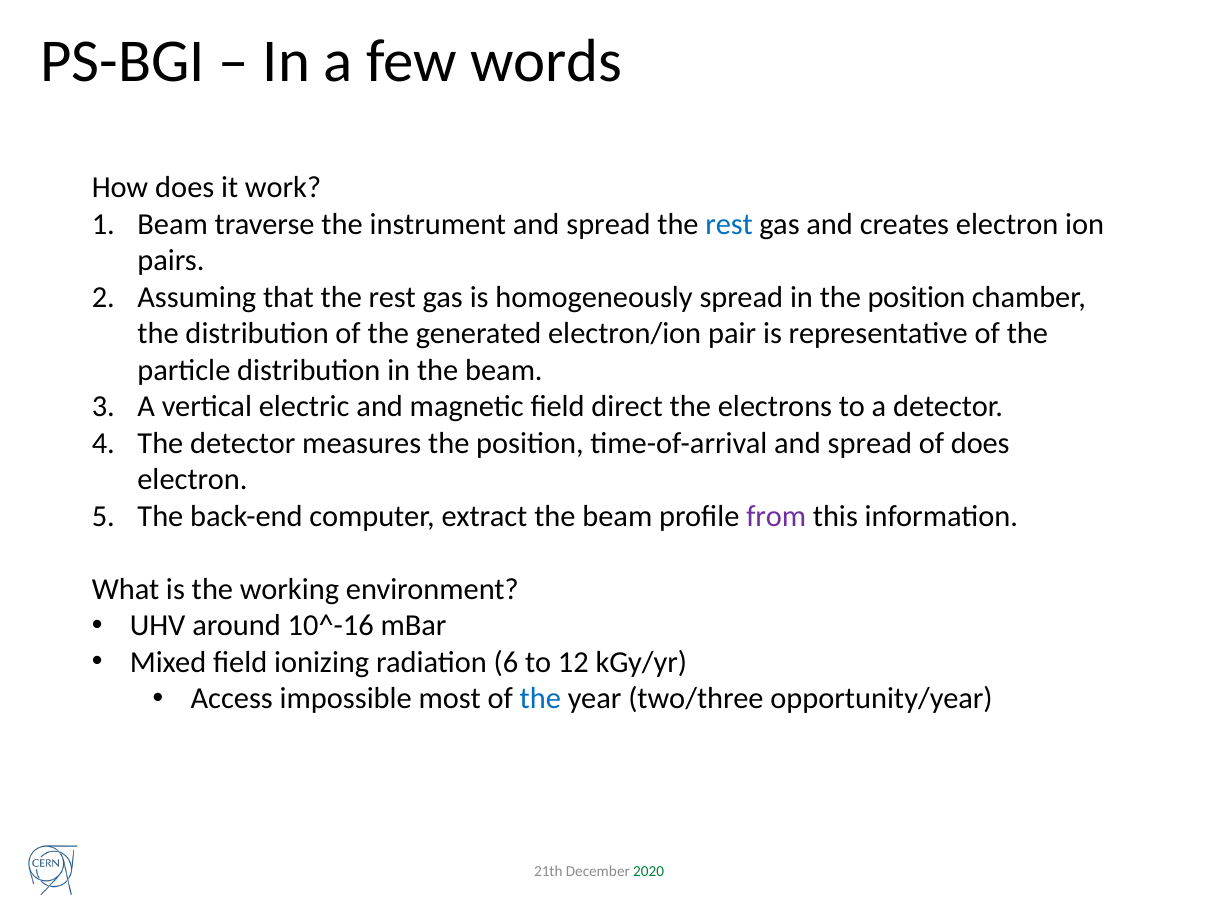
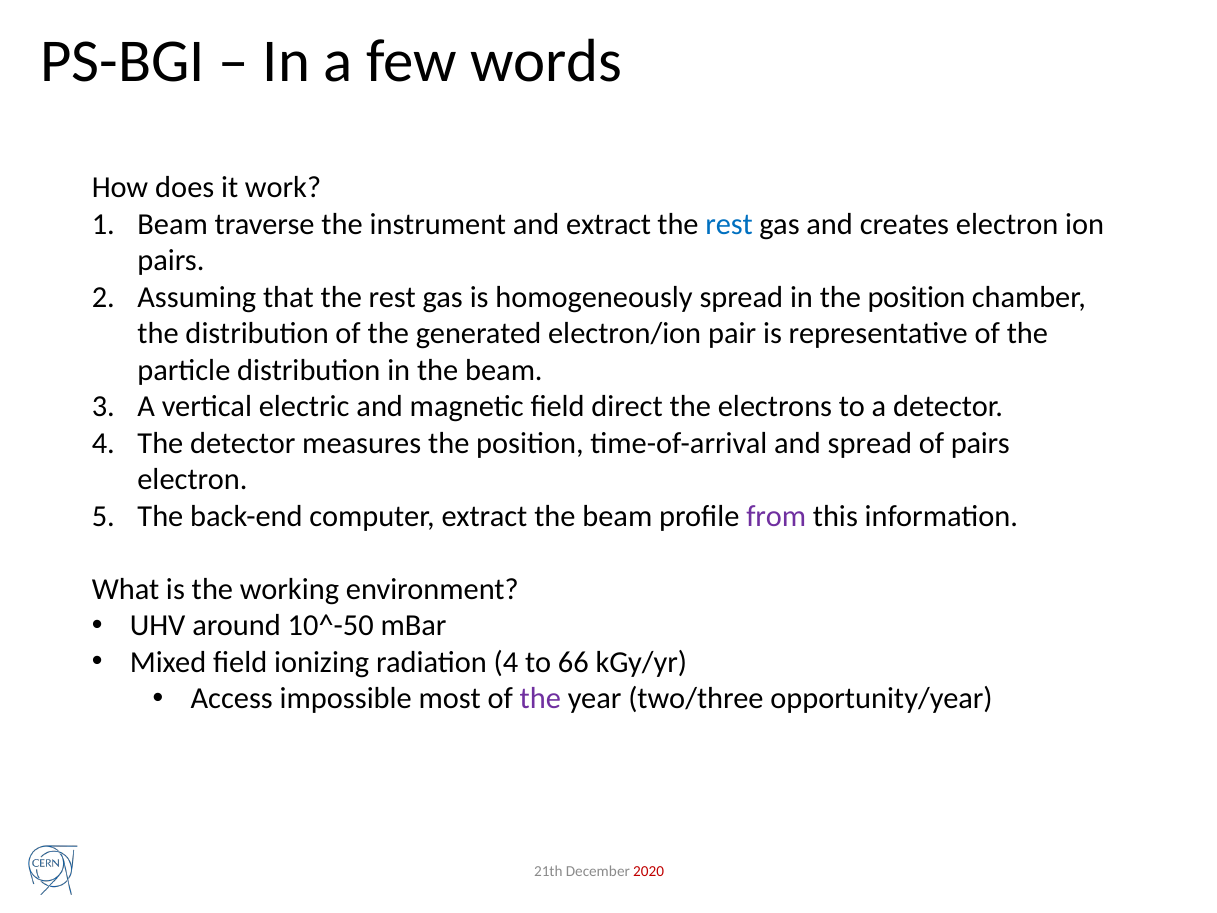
instrument and spread: spread -> extract (609, 224)
of does: does -> pairs (980, 443)
10^-16: 10^-16 -> 10^-50 (331, 626)
radiation 6: 6 -> 4 (506, 662)
12: 12 -> 66 (573, 662)
the colour: blue -> purple (540, 699)
2020 colour: green -> red (649, 871)
